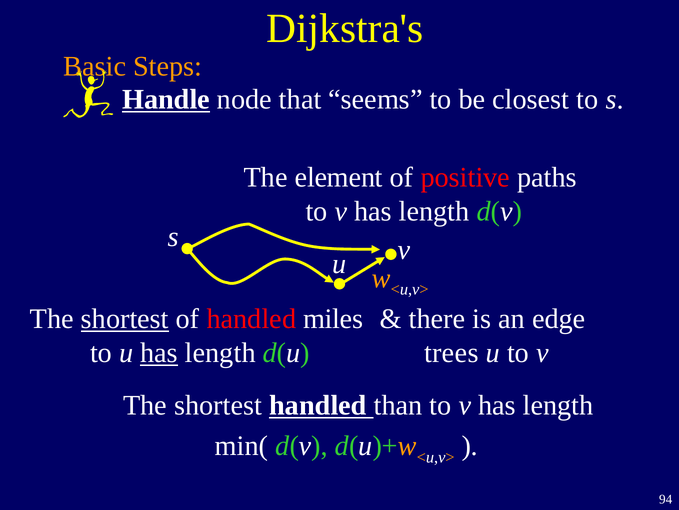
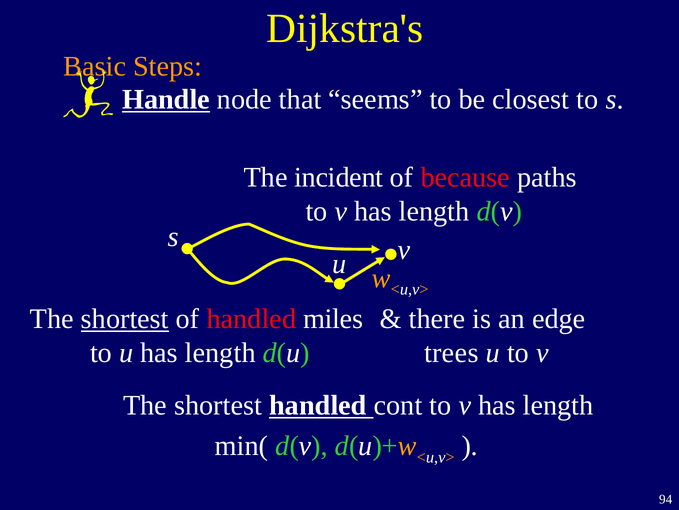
element: element -> incident (339, 177)
positive: positive -> because (465, 177)
has underline: present -> none (159, 353)
than: than -> cont (398, 405)
